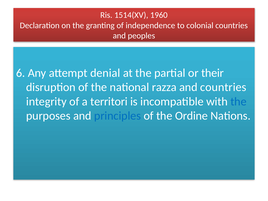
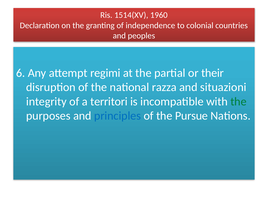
denial: denial -> regimi (105, 73)
and countries: countries -> situazioni (223, 87)
the colour: blue -> green (238, 101)
Ordine: Ordine -> Pursue (191, 116)
